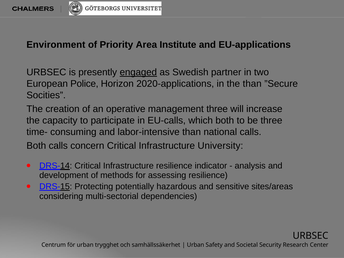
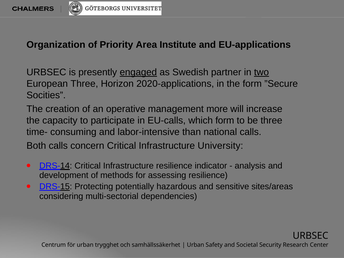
Environment: Environment -> Organization (56, 45)
two underline: none -> present (261, 72)
European Police: Police -> Three (84, 84)
the than: than -> form (252, 84)
management three: three -> more (217, 109)
which both: both -> form (225, 120)
